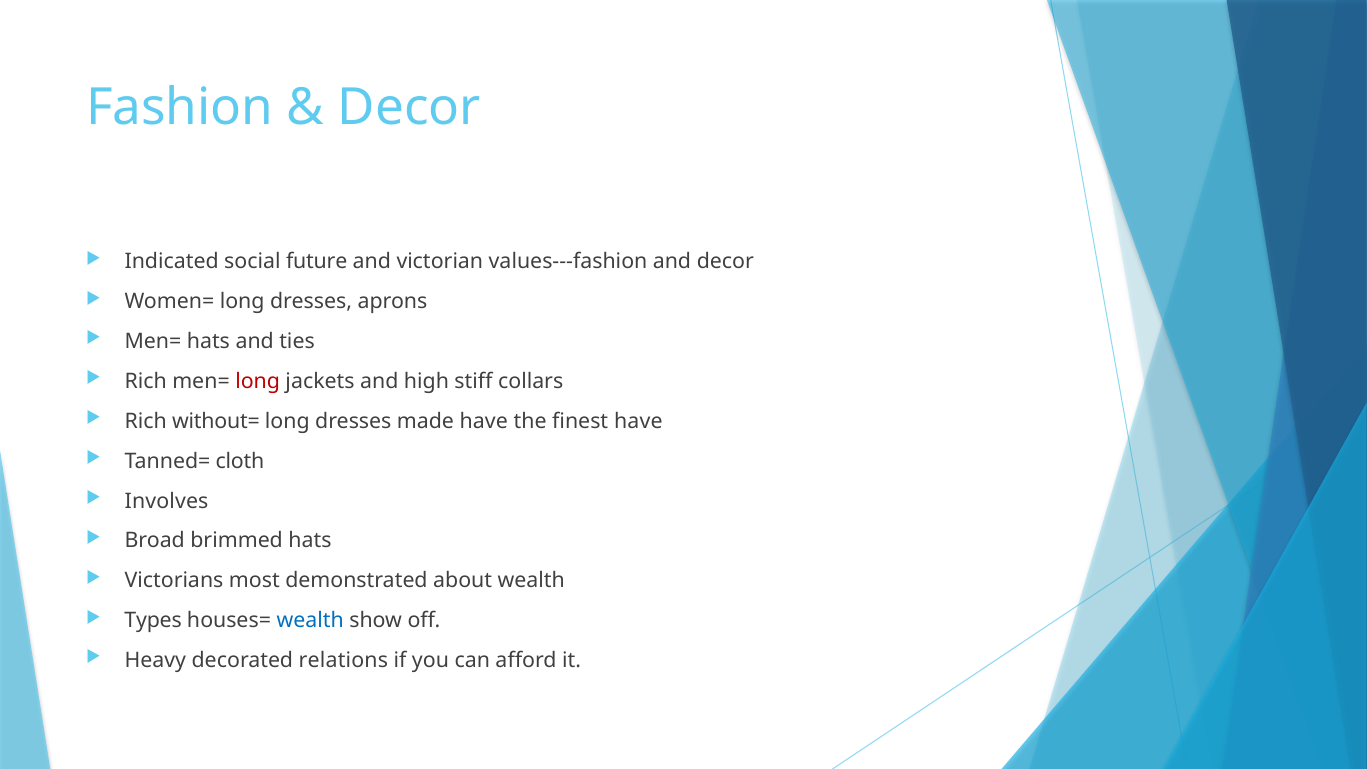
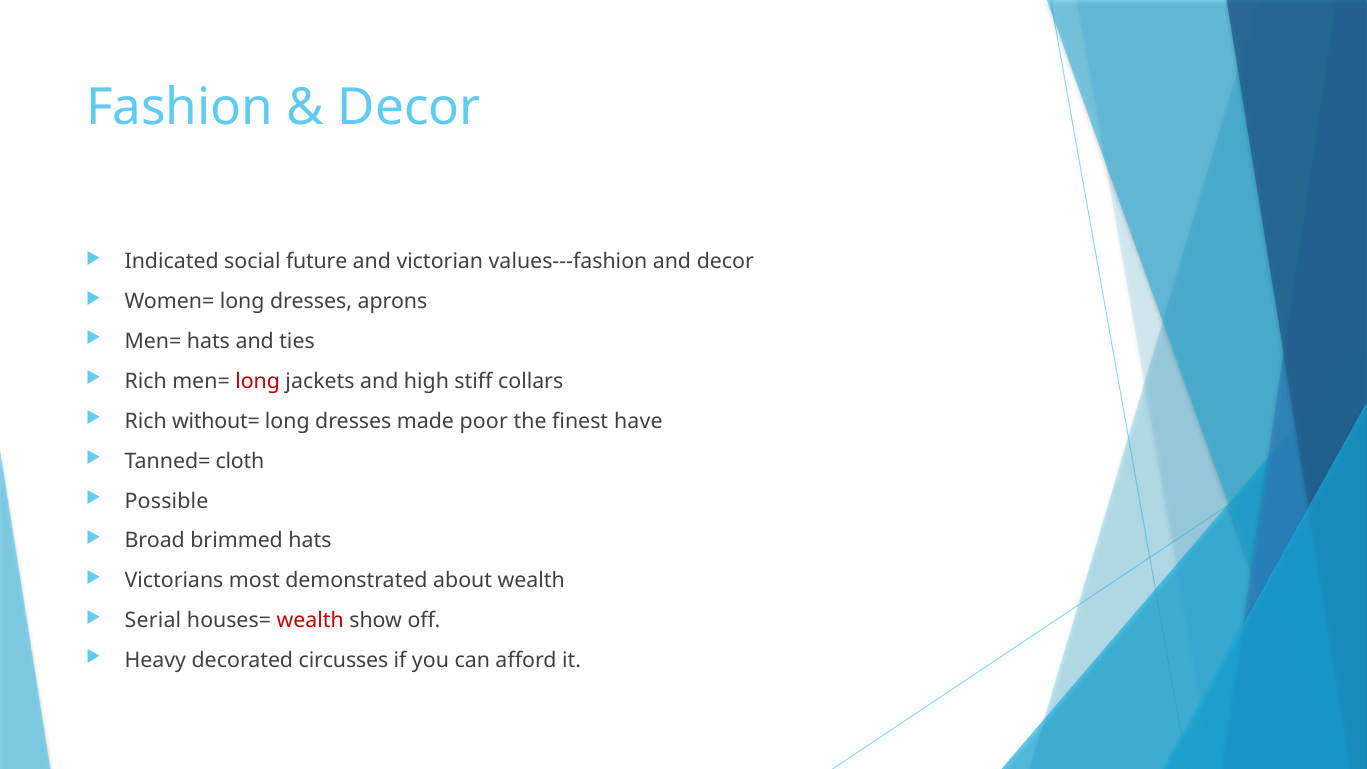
made have: have -> poor (484, 421)
Involves: Involves -> Possible (167, 501)
Types: Types -> Serial (153, 621)
wealth colour: blue -> red (310, 621)
relations: relations -> circusses (344, 660)
